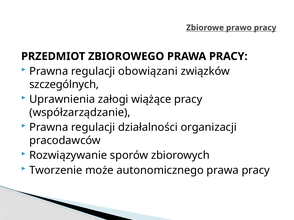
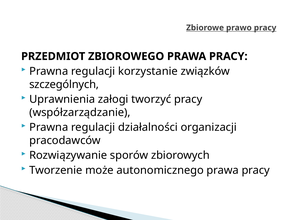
obowiązani: obowiązani -> korzystanie (148, 71)
wiążące: wiążące -> tworzyć (151, 99)
